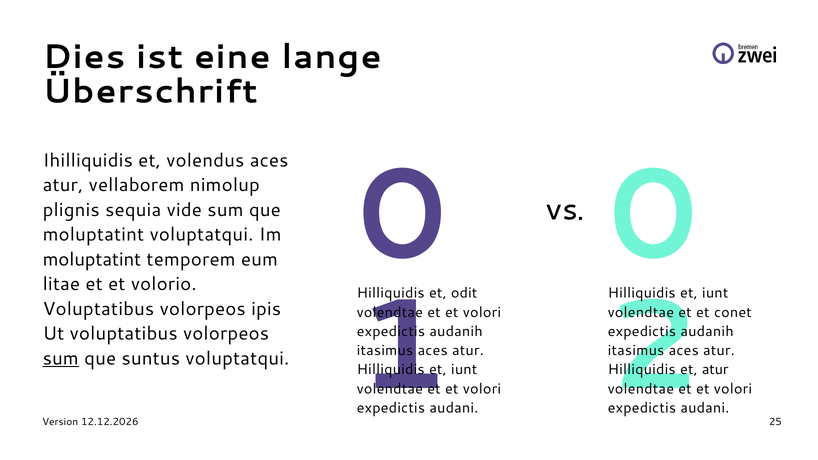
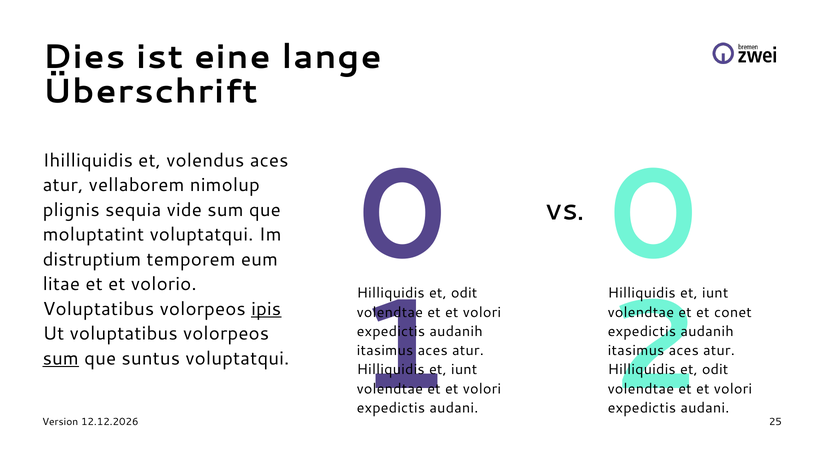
moluptatint: moluptatint -> distruptium (92, 260)
ipis underline: none -> present (266, 309)
atur: atur -> odit (715, 370)
